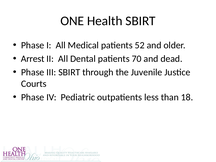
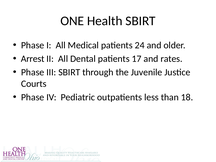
52: 52 -> 24 (140, 45)
70: 70 -> 17 (137, 59)
dead: dead -> rates (172, 59)
